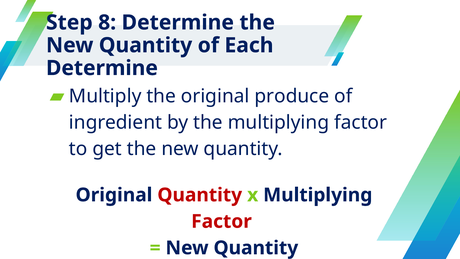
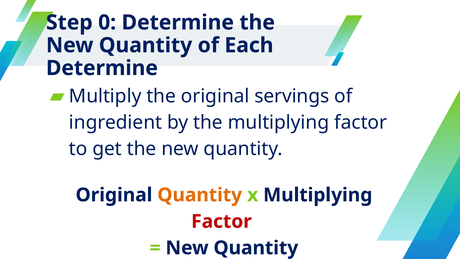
8: 8 -> 0 (107, 23)
produce: produce -> servings (292, 96)
Quantity colour: red -> orange (200, 195)
